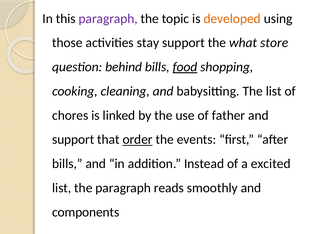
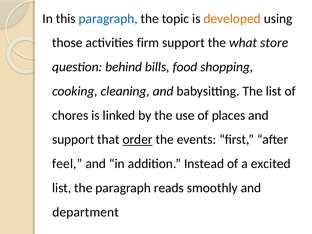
paragraph colour: purple -> blue (108, 19)
stay: stay -> firm (148, 43)
food underline: present -> none (185, 67)
father: father -> places (229, 115)
bills: bills -> feel (67, 164)
components: components -> department (86, 212)
